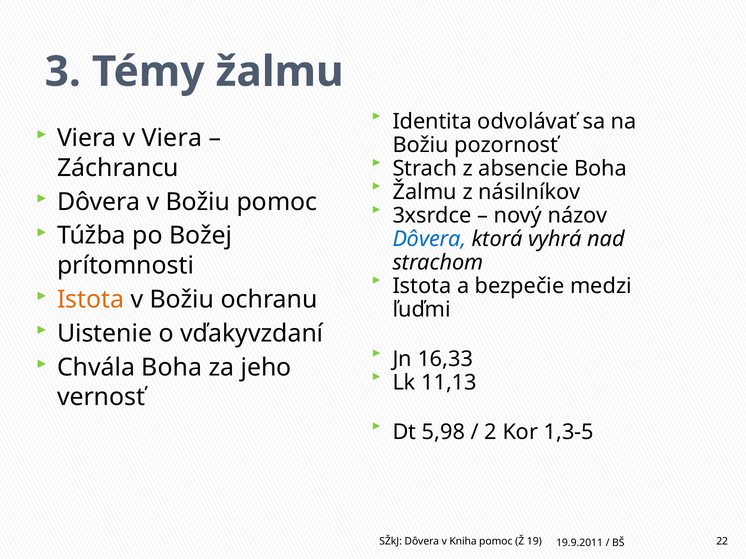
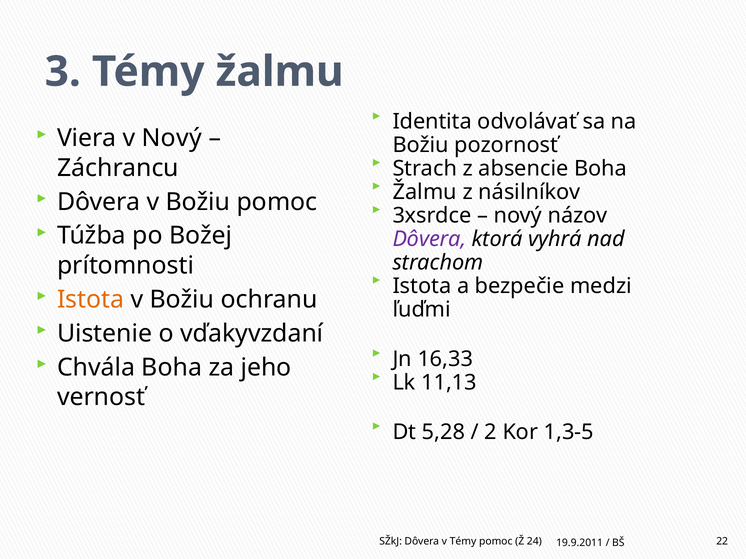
v Viera: Viera -> Nový (172, 138)
Dôvera colour: blue -> purple (429, 239)
5,98: 5,98 -> 5,28 (443, 432)
v Kniha: Kniha -> Témy (463, 542)
19: 19 -> 24 (534, 542)
